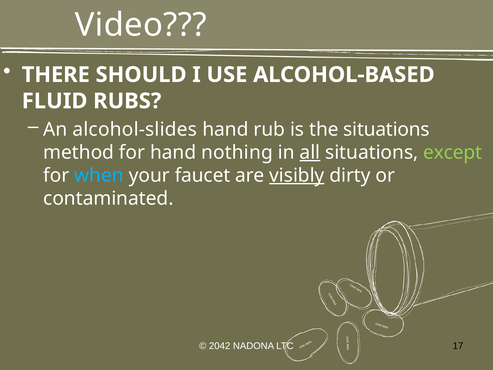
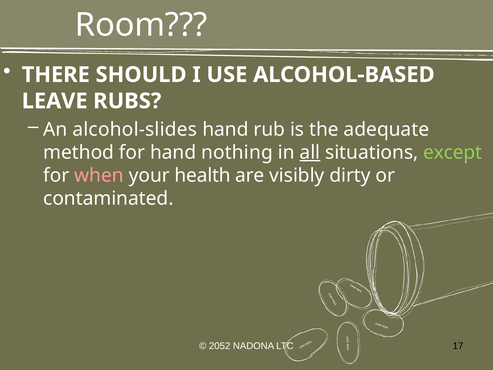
Video: Video -> Room (141, 25)
FLUID: FLUID -> LEAVE (55, 101)
the situations: situations -> adequate (386, 129)
when colour: light blue -> pink (99, 175)
faucet: faucet -> health (203, 175)
visibly underline: present -> none (297, 175)
2042: 2042 -> 2052 (220, 346)
